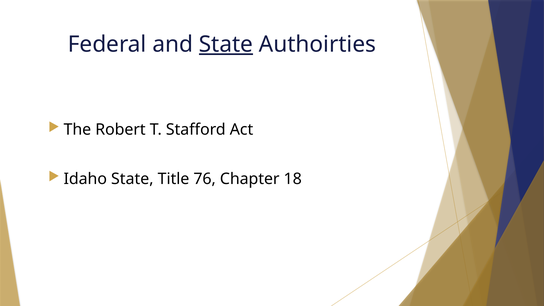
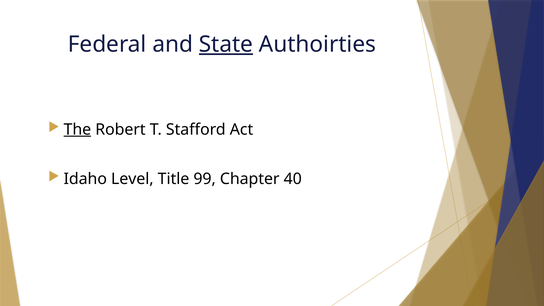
The underline: none -> present (77, 129)
Idaho State: State -> Level (132, 179)
76: 76 -> 99 (205, 179)
18: 18 -> 40 (293, 179)
